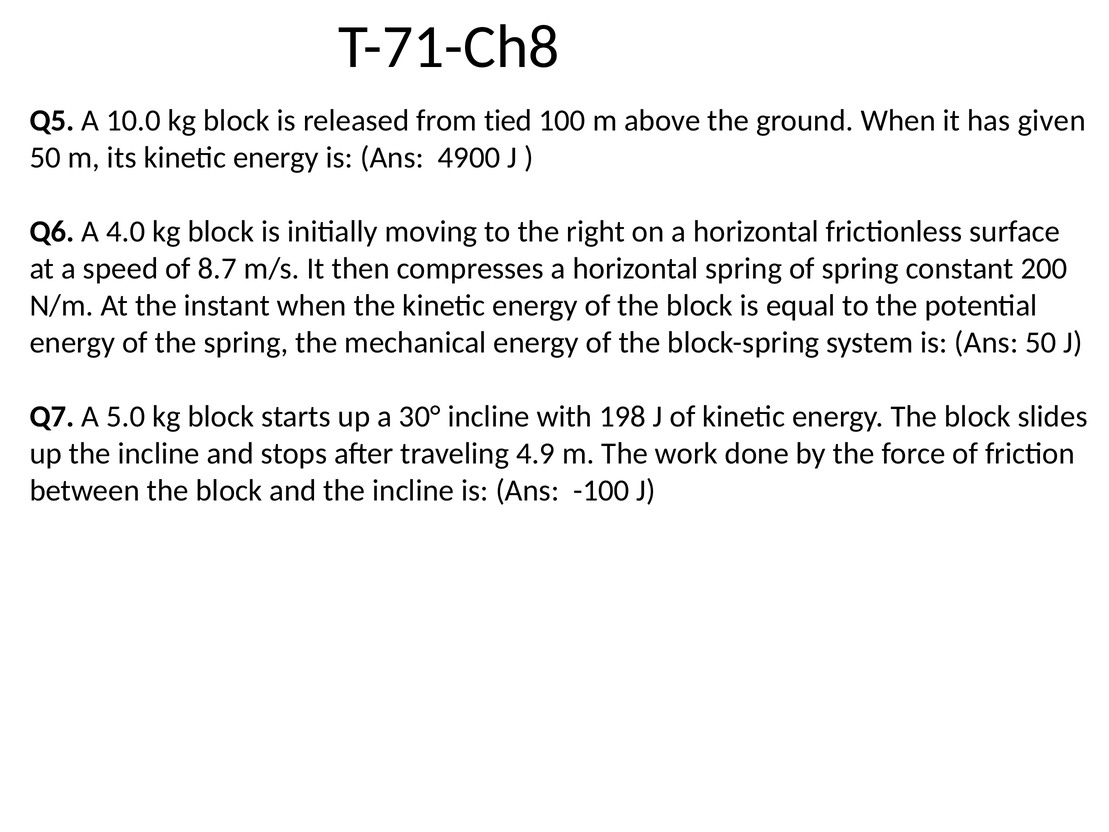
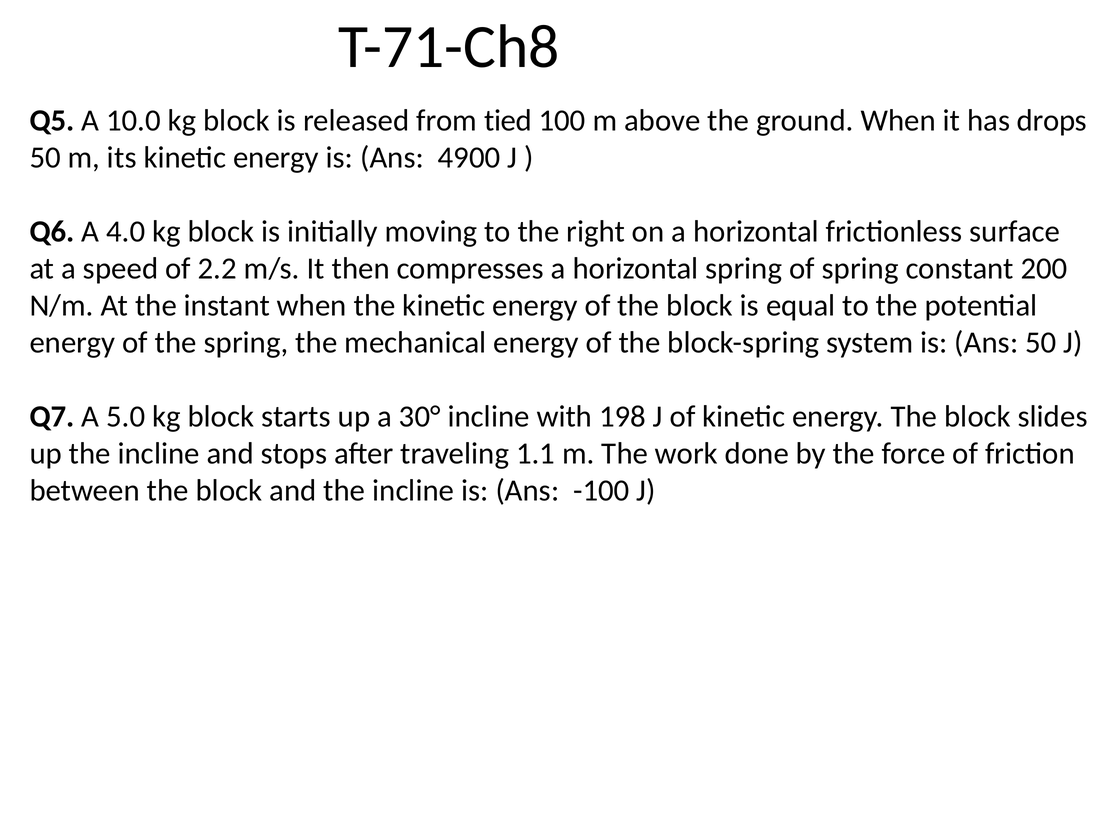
given: given -> drops (1052, 121)
8.7: 8.7 -> 2.2 (217, 268)
4.9: 4.9 -> 1.1 (536, 453)
